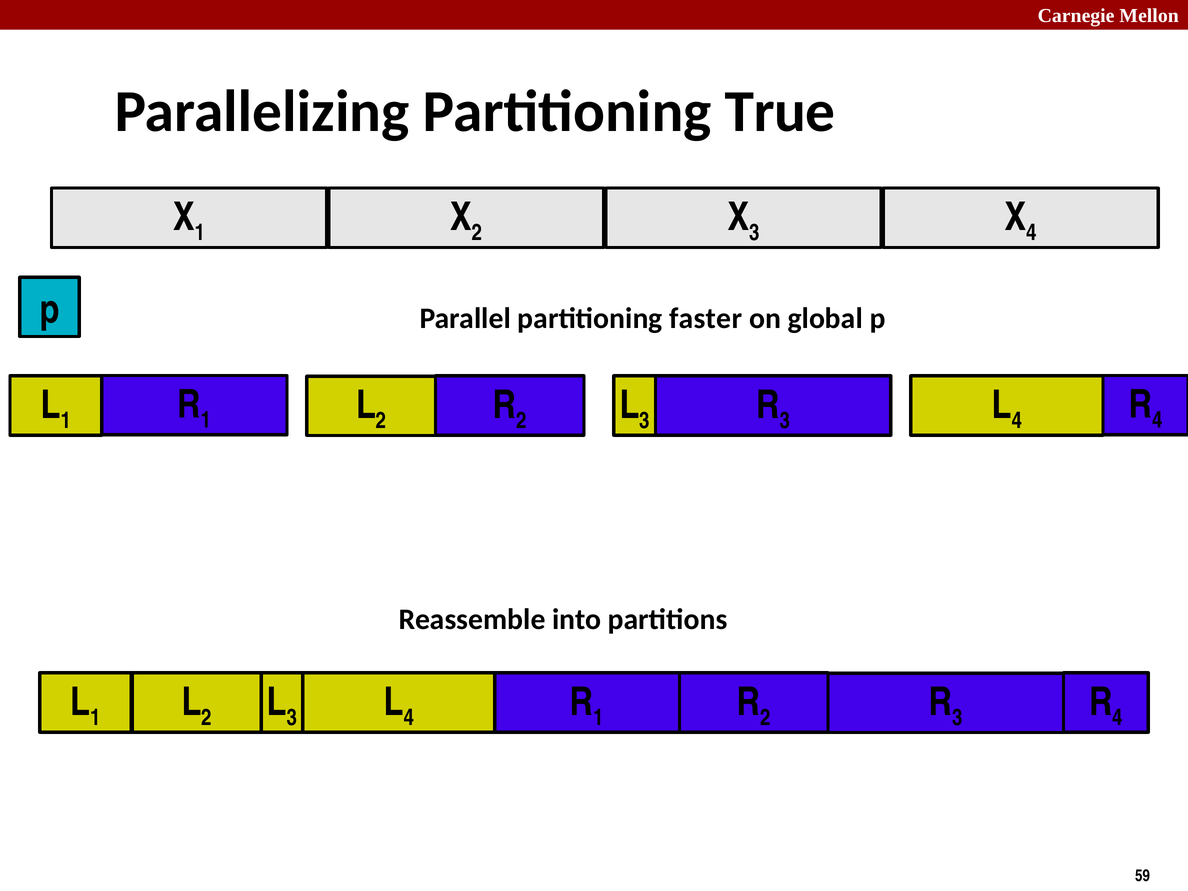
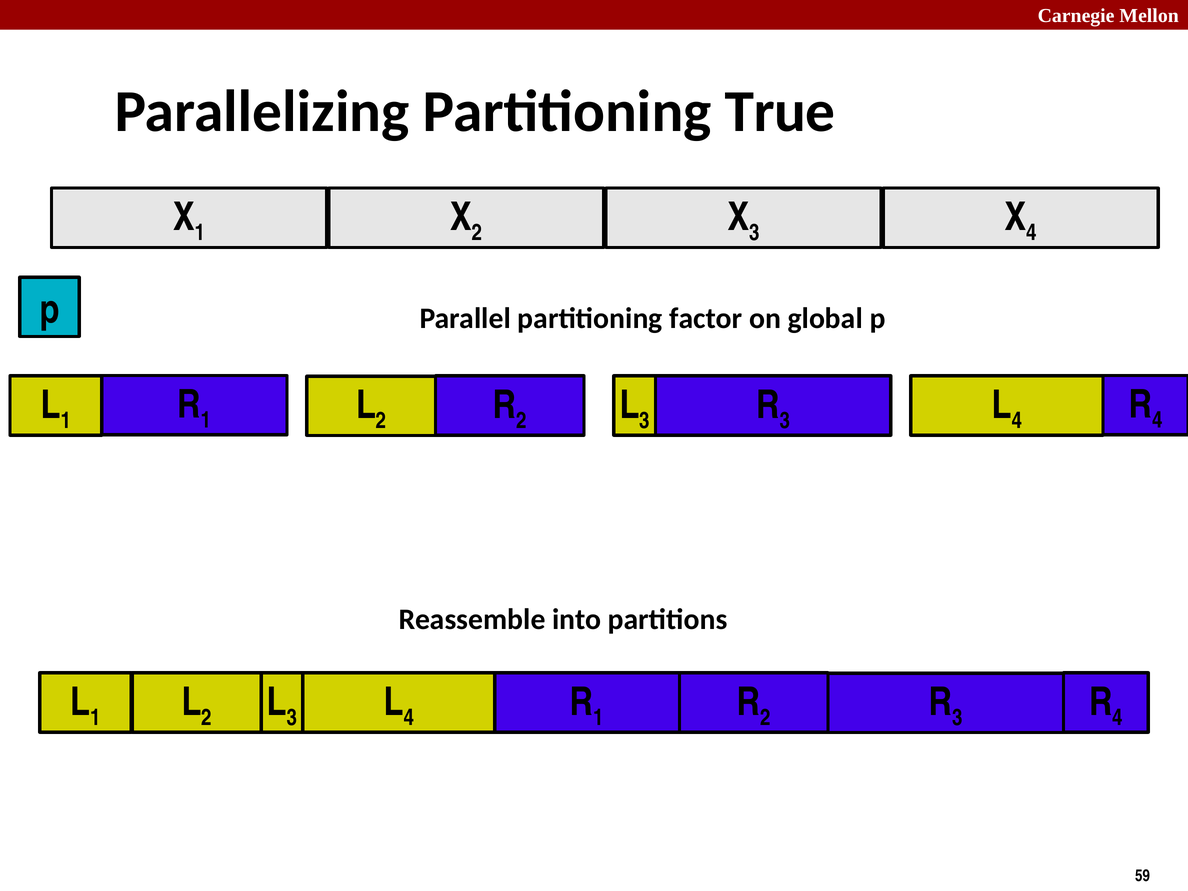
faster: faster -> factor (706, 318)
